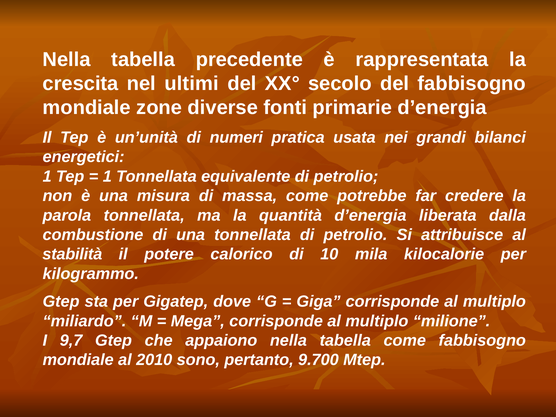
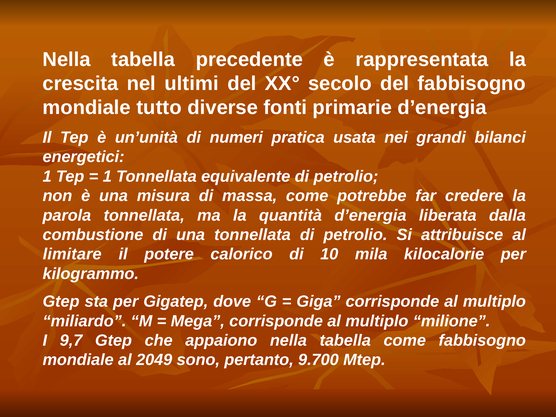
zone: zone -> tutto (159, 108)
stabilità: stabilità -> limitare (72, 254)
2010: 2010 -> 2049 (154, 360)
